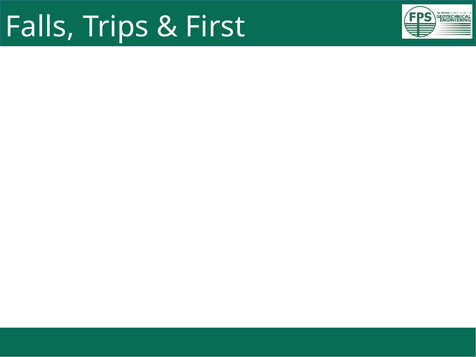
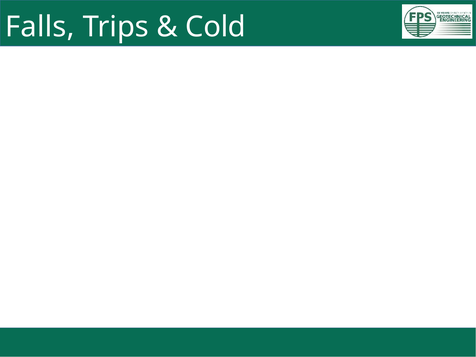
First: First -> Cold (216, 27)
